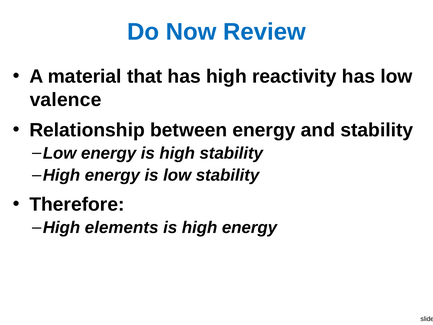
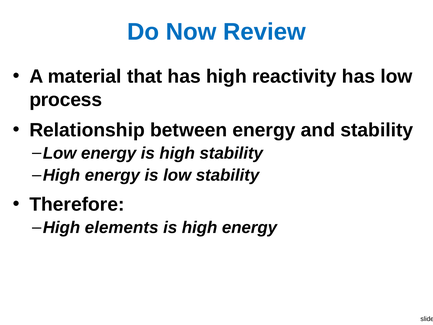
valence: valence -> process (66, 100)
